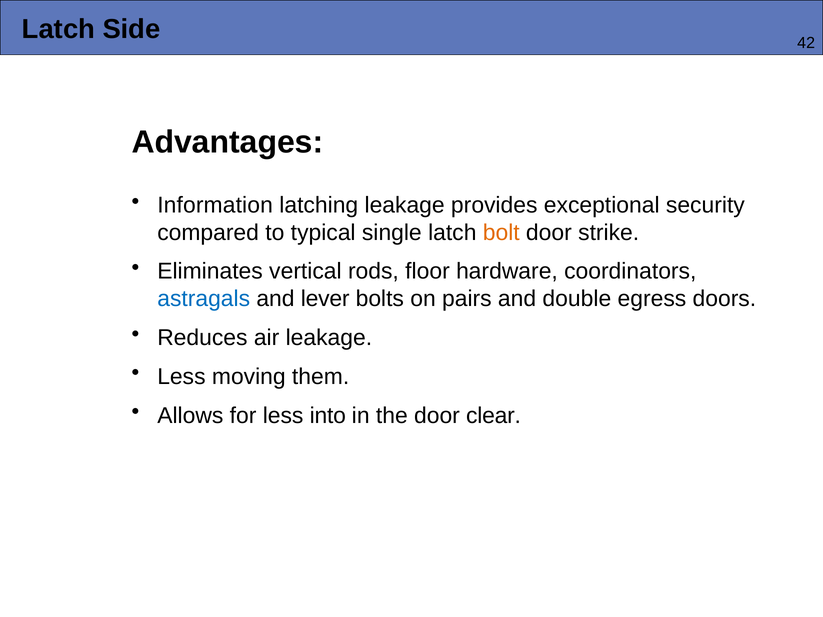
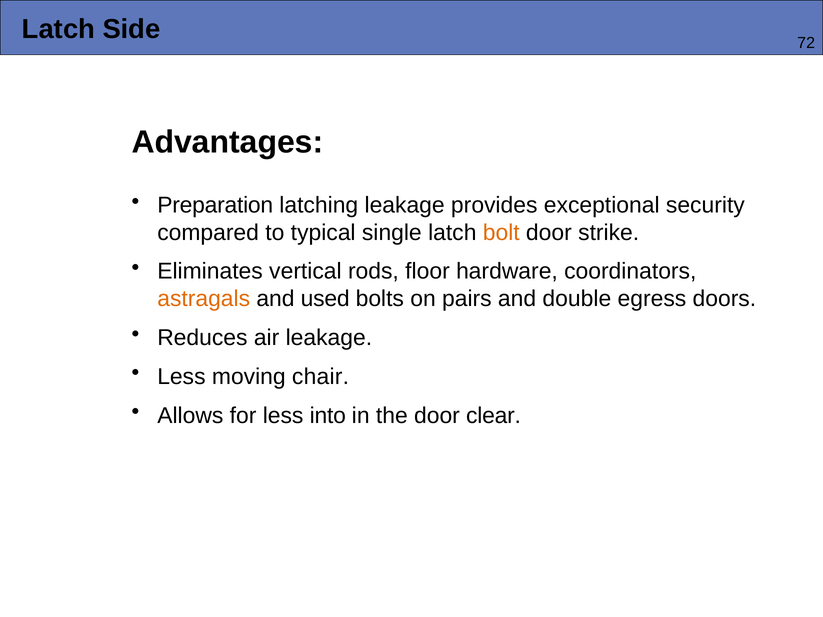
42: 42 -> 72 (806, 43)
Information: Information -> Preparation (215, 205)
astragals colour: blue -> orange (204, 299)
lever: lever -> used (325, 299)
them: them -> chair (321, 377)
